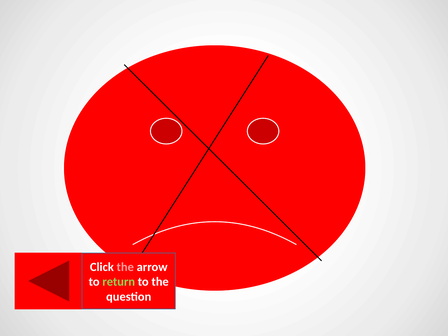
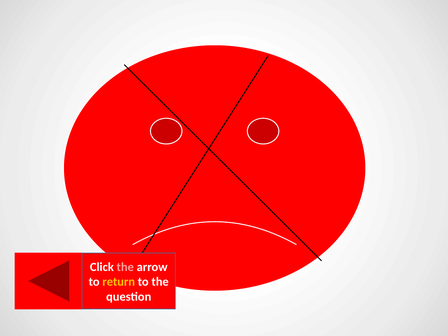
return colour: light green -> yellow (119, 282)
